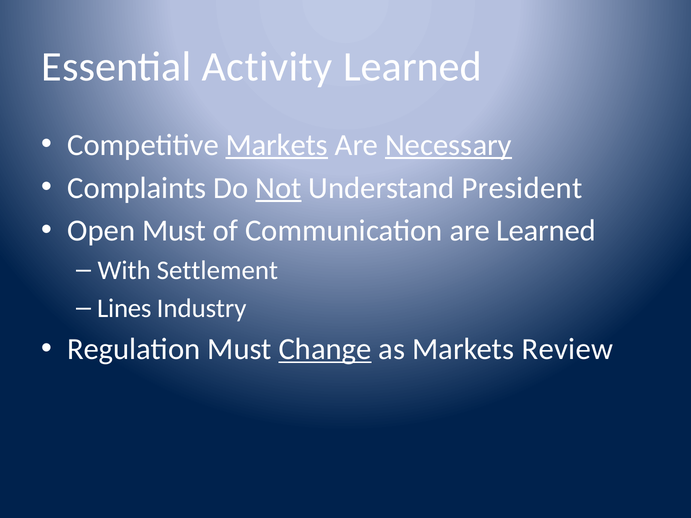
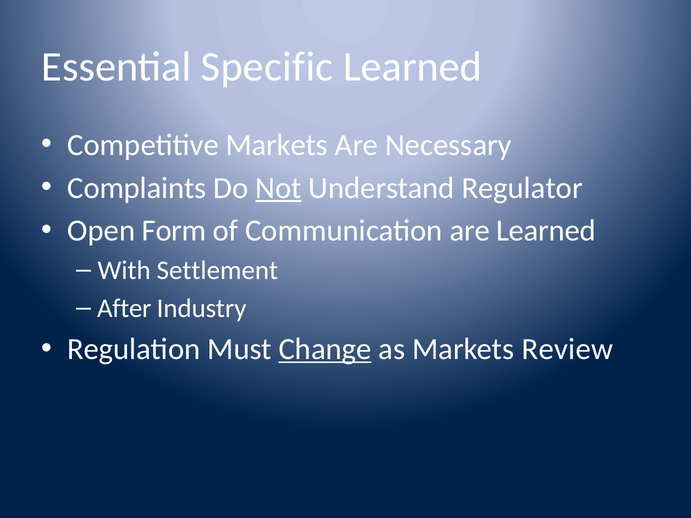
Activity: Activity -> Specific (267, 67)
Markets underline: present -> none (277, 145)
Necessary underline: present -> none (448, 145)
President: President -> Regulator (522, 188)
Open Must: Must -> Form (174, 231)
Lines: Lines -> After (124, 308)
